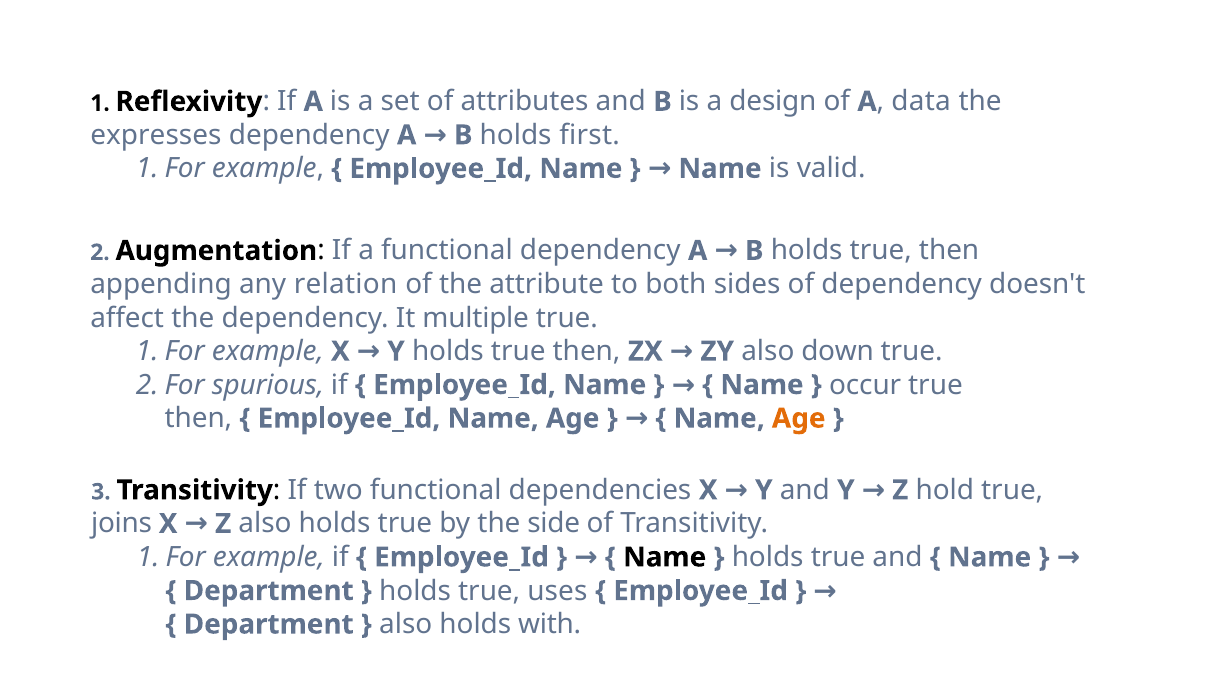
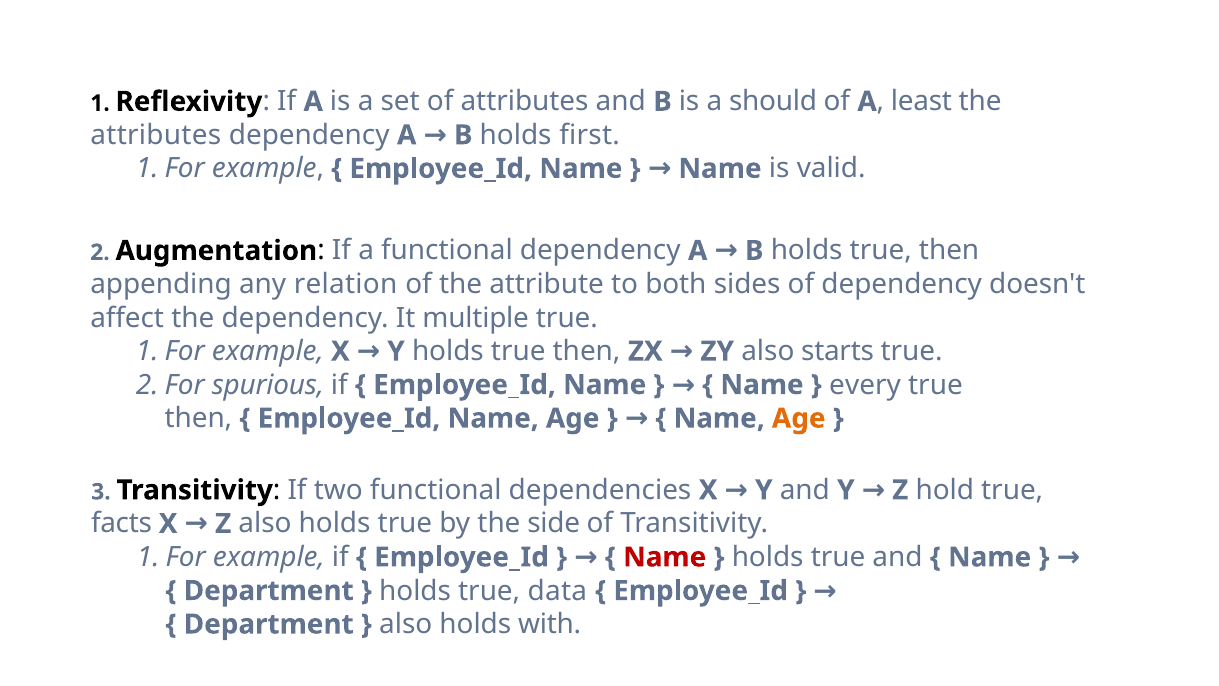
design: design -> should (773, 101)
data: data -> least (921, 101)
expresses: expresses -> attributes (156, 135)
down: down -> starts (838, 351)
occur: occur -> every (865, 385)
joins: joins -> facts (122, 523)
Name colour: black -> red (665, 557)
uses: uses -> data (557, 591)
